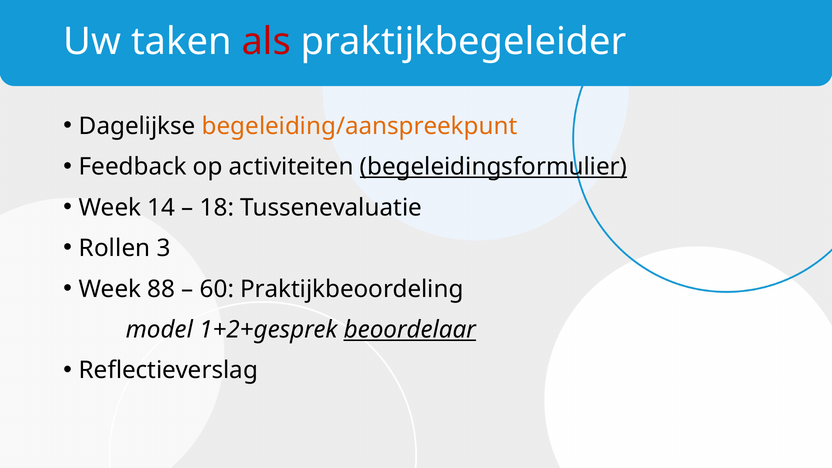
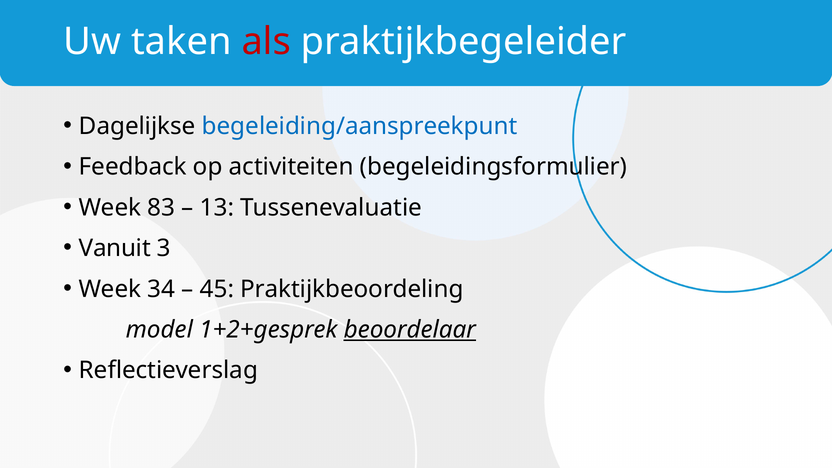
begeleiding/aanspreekpunt colour: orange -> blue (360, 126)
begeleidingsformulier underline: present -> none (494, 167)
14: 14 -> 83 (161, 208)
18: 18 -> 13 (217, 208)
Rollen: Rollen -> Vanuit (115, 248)
88: 88 -> 34 (161, 289)
60: 60 -> 45 (217, 289)
